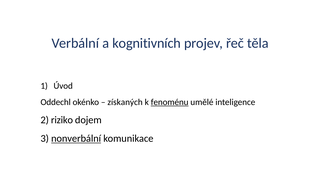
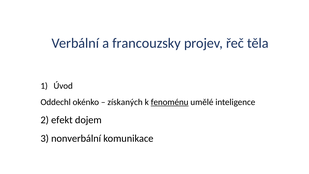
kognitivních: kognitivních -> francouzsky (147, 43)
riziko: riziko -> efekt (62, 120)
nonverbální underline: present -> none (76, 138)
